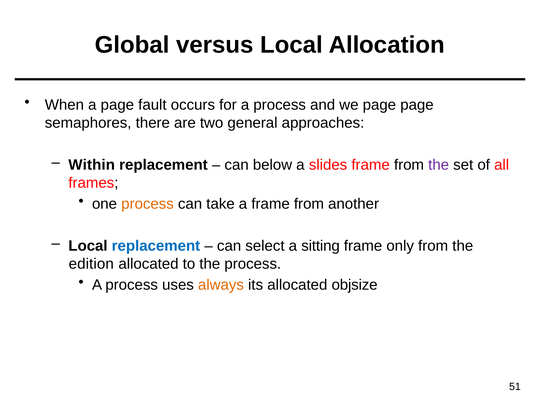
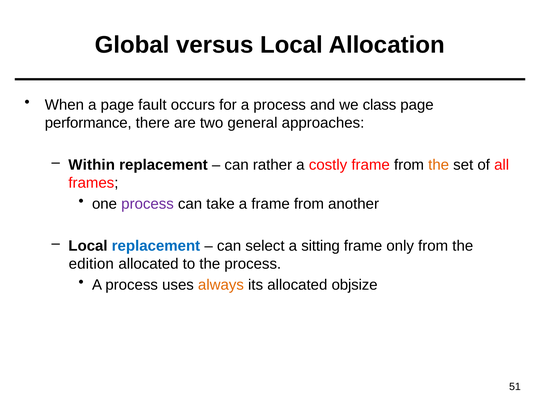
we page: page -> class (379, 105)
semaphores: semaphores -> performance (88, 123)
below: below -> rather (272, 165)
slides: slides -> costly (328, 165)
the colour: purple -> orange (439, 165)
process colour: orange -> purple (148, 204)
